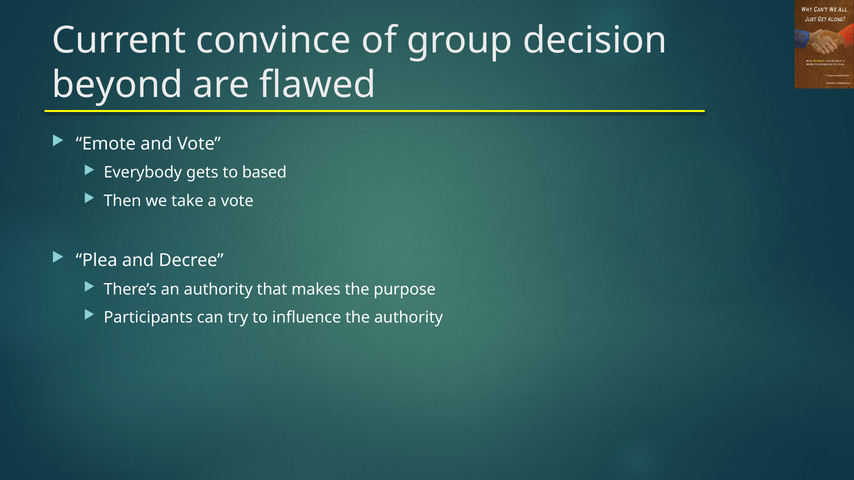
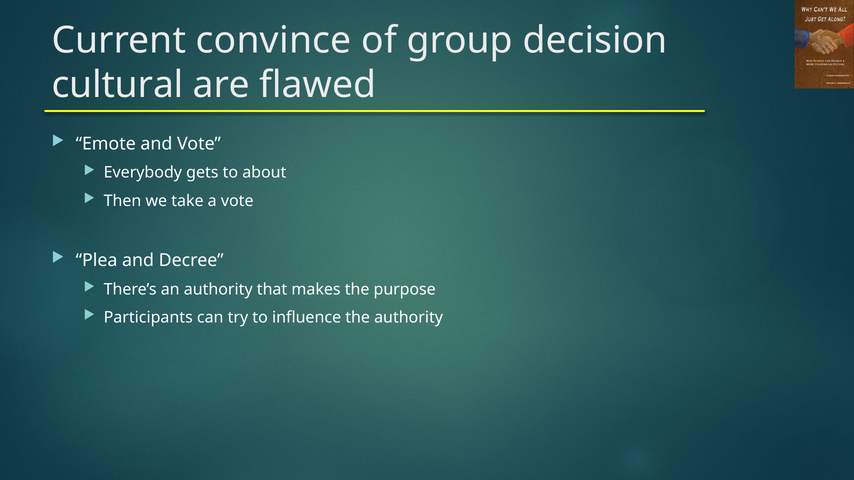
beyond: beyond -> cultural (118, 85)
based: based -> about (264, 173)
